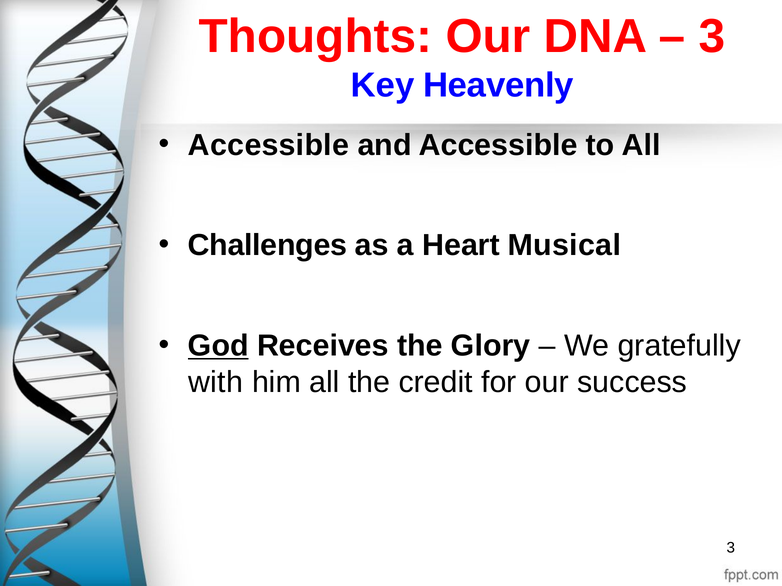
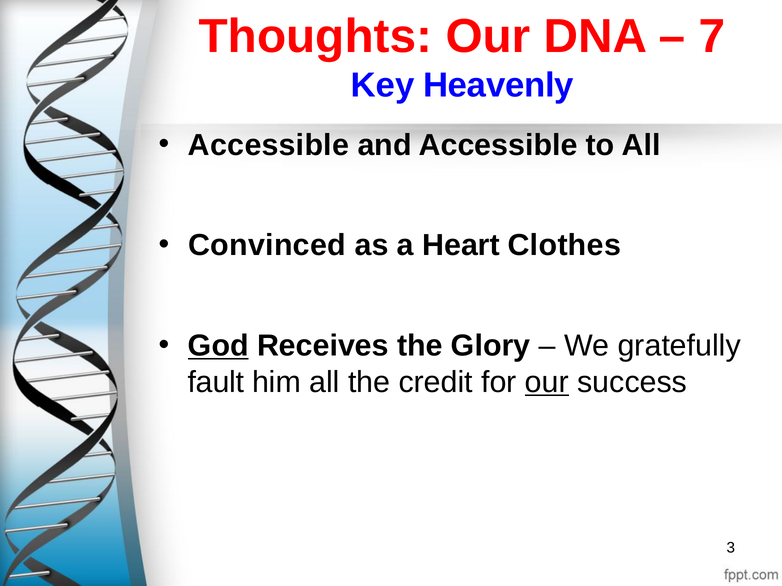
3: 3 -> 7 (712, 37)
Challenges: Challenges -> Convinced (267, 246)
Musical: Musical -> Clothes (564, 246)
with: with -> fault (216, 383)
our underline: none -> present (547, 383)
